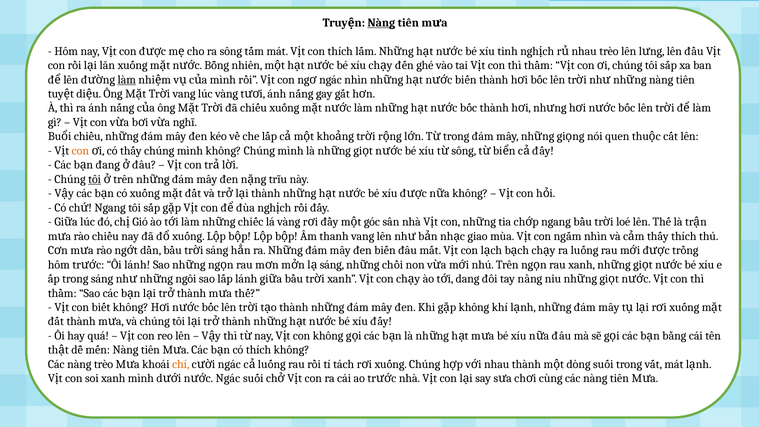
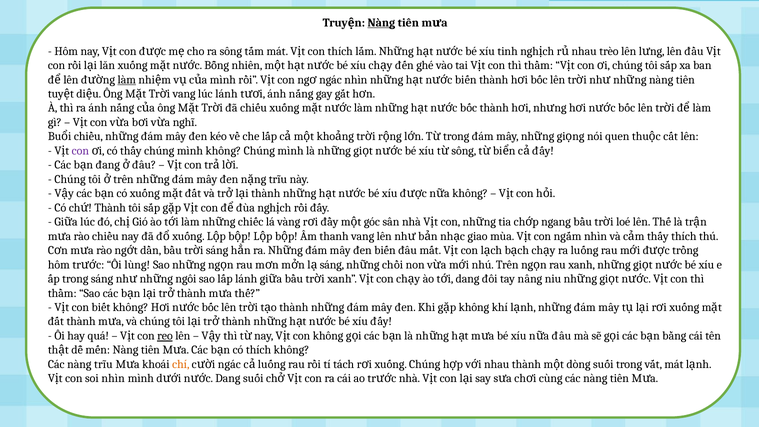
lúc vàng: vàng -> lánh (226, 94)
con colour: orange -> purple (80, 151)
tôi underline: present -> none (95, 179)
Ngang: Ngang -> Thành (110, 208)
Ôi lánh: lánh -> lùng (137, 265)
reo underline: none -> present (165, 336)
nàng trèo: trèo -> trĩu (103, 364)
soi xanh: xanh -> nhìn (113, 378)
Ngác: Ngác -> Dang (228, 378)
